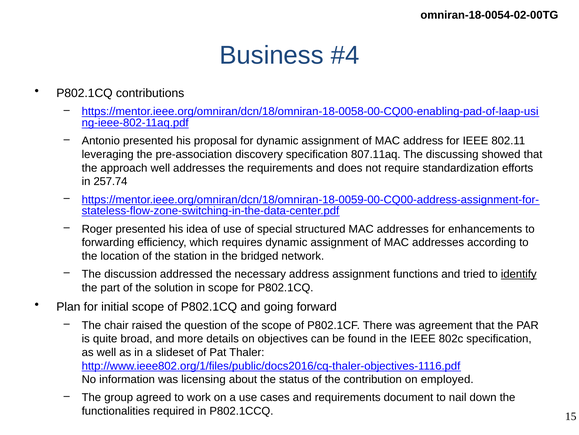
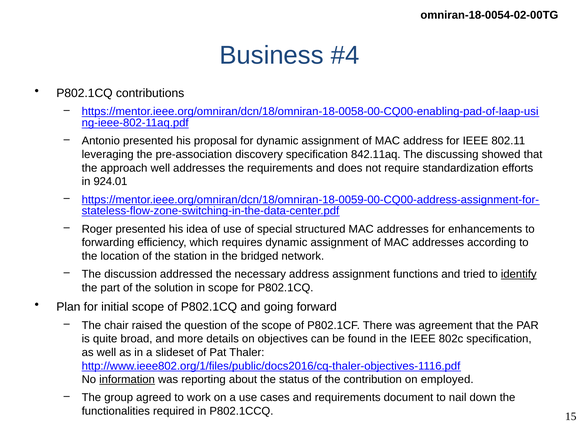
807.11aq: 807.11aq -> 842.11aq (376, 154)
257.74: 257.74 -> 924.01 (110, 181)
information underline: none -> present (127, 379)
licensing: licensing -> reporting (203, 379)
